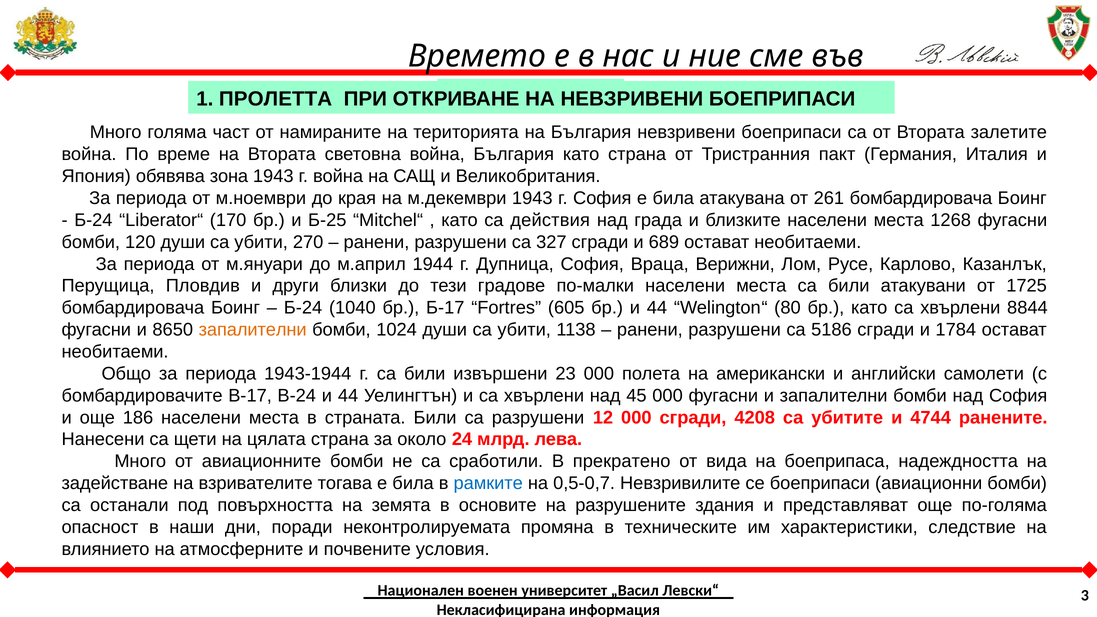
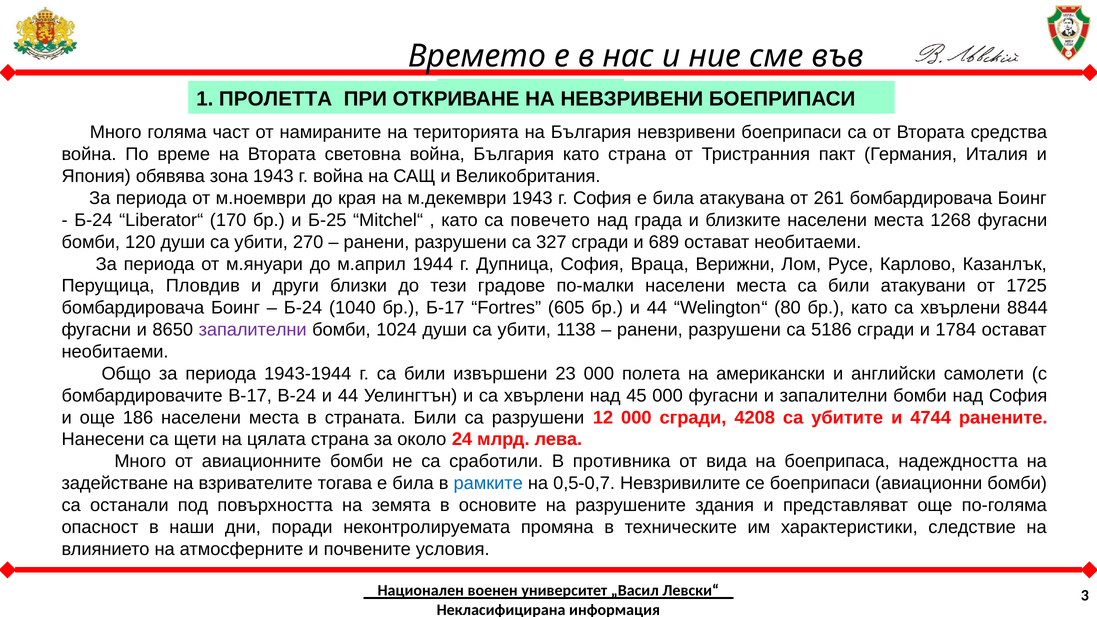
залетите: залетите -> средства (1009, 132)
действия: действия -> повечето (550, 220)
запалителни colour: orange -> purple (253, 330)
прекратено: прекратено -> противника (622, 461)
